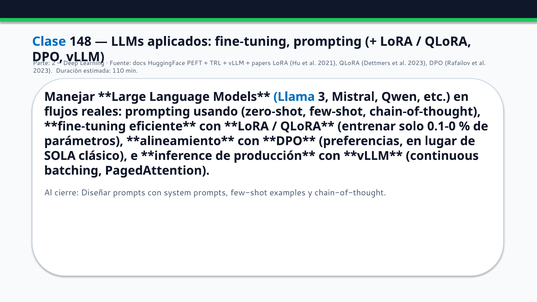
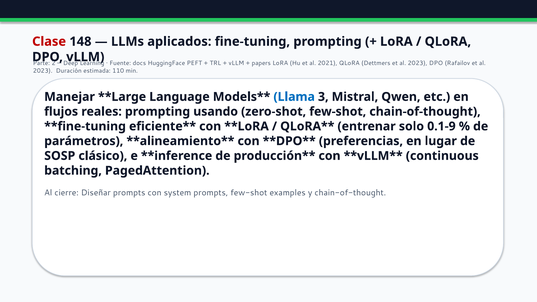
Clase colour: blue -> red (49, 42)
0.1-0: 0.1-0 -> 0.1-9 (441, 126)
SOLA: SOLA -> SOSP (60, 156)
